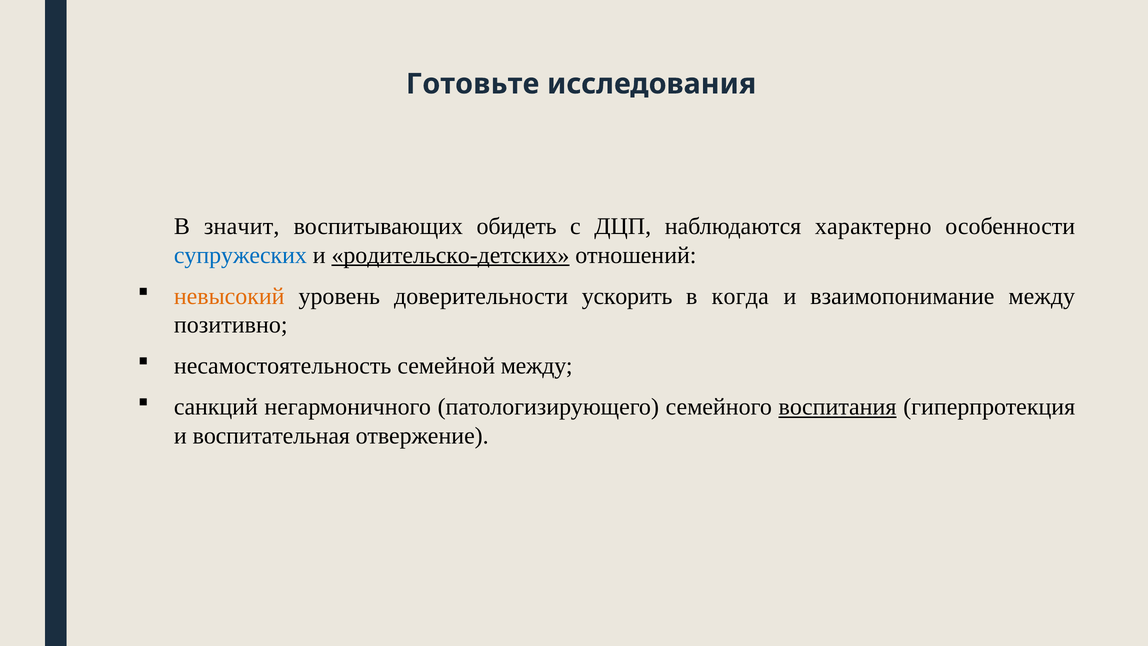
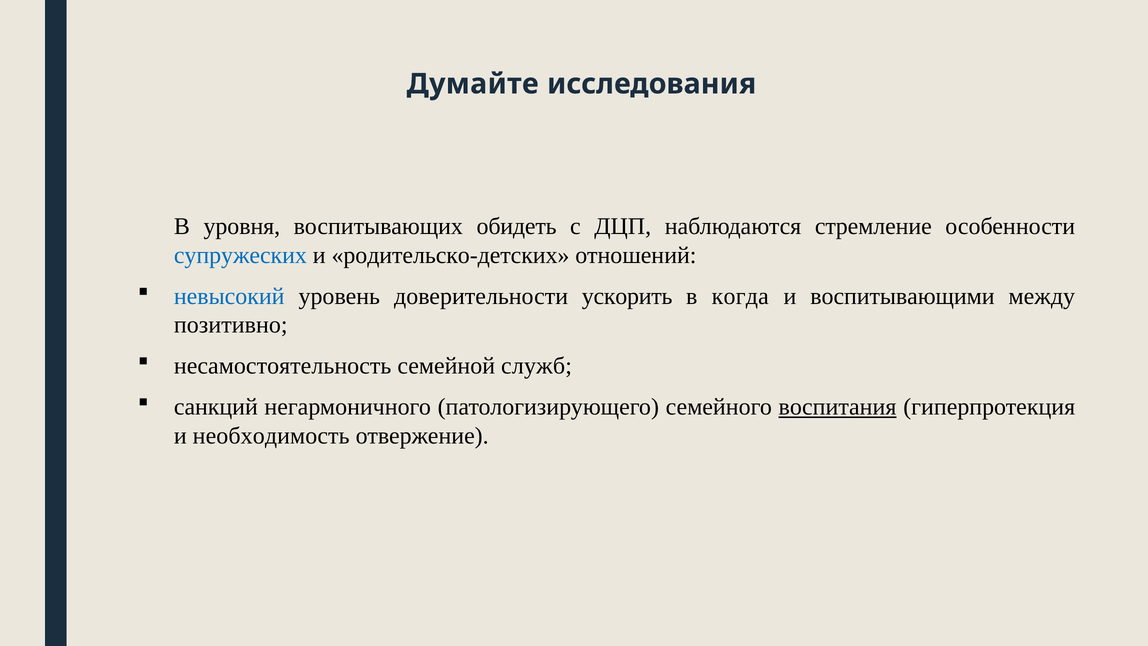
Готовьте: Готовьте -> Думайте (473, 84)
значит: значит -> уровня (242, 226)
характерно: характерно -> стремление (873, 226)
родительско-детских underline: present -> none (450, 255)
невысокий colour: orange -> blue (229, 296)
взаимопонимание: взаимопонимание -> воспитывающими (902, 296)
семейной между: между -> служб (537, 366)
воспитательная: воспитательная -> необходимость (271, 436)
